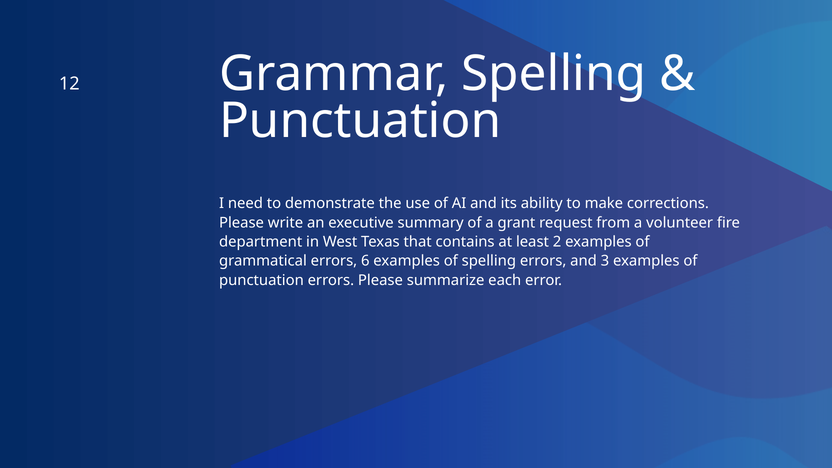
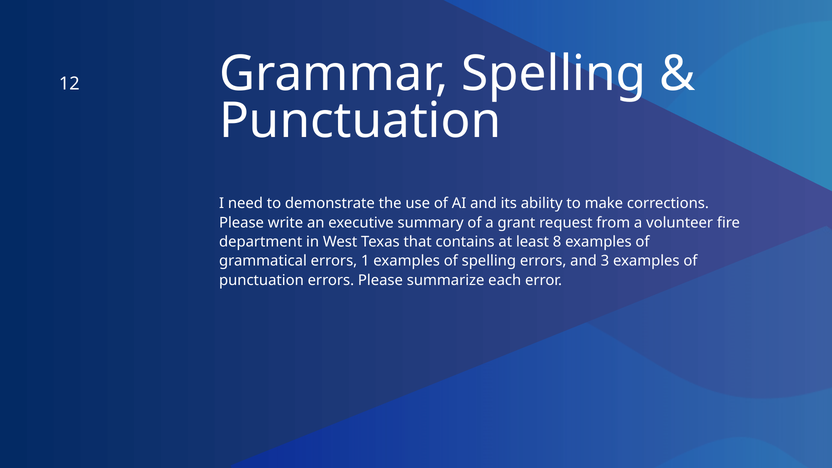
2: 2 -> 8 (557, 242)
6: 6 -> 1 (365, 261)
